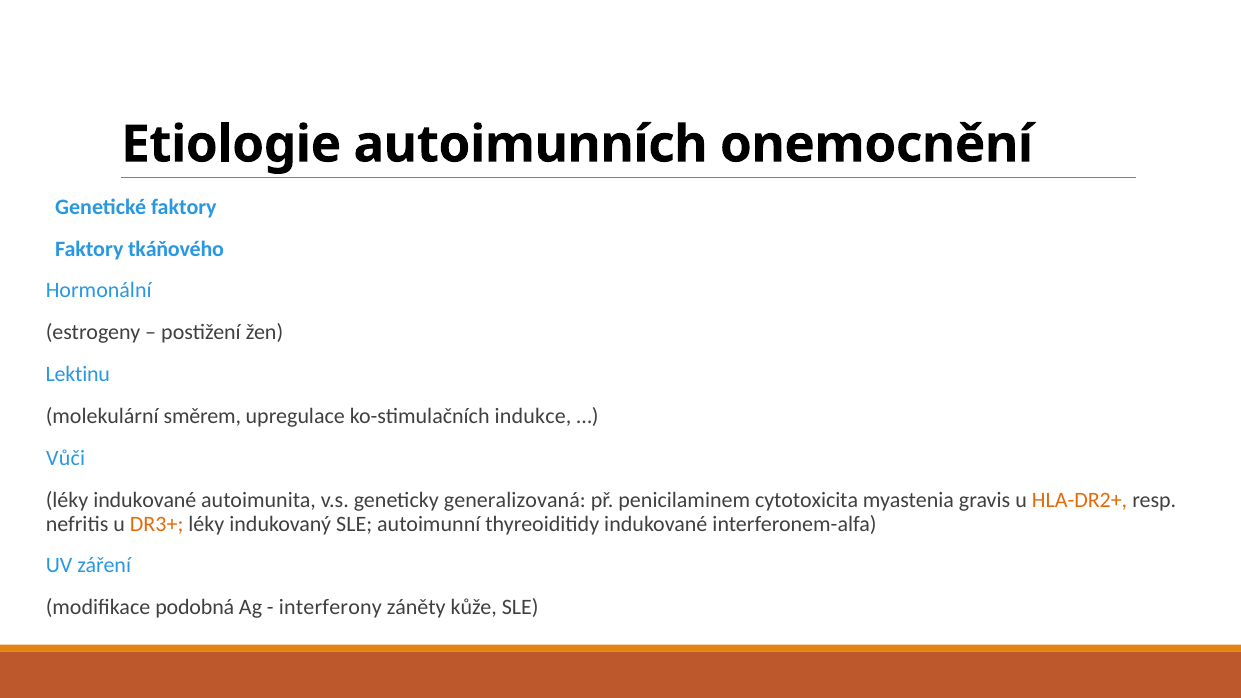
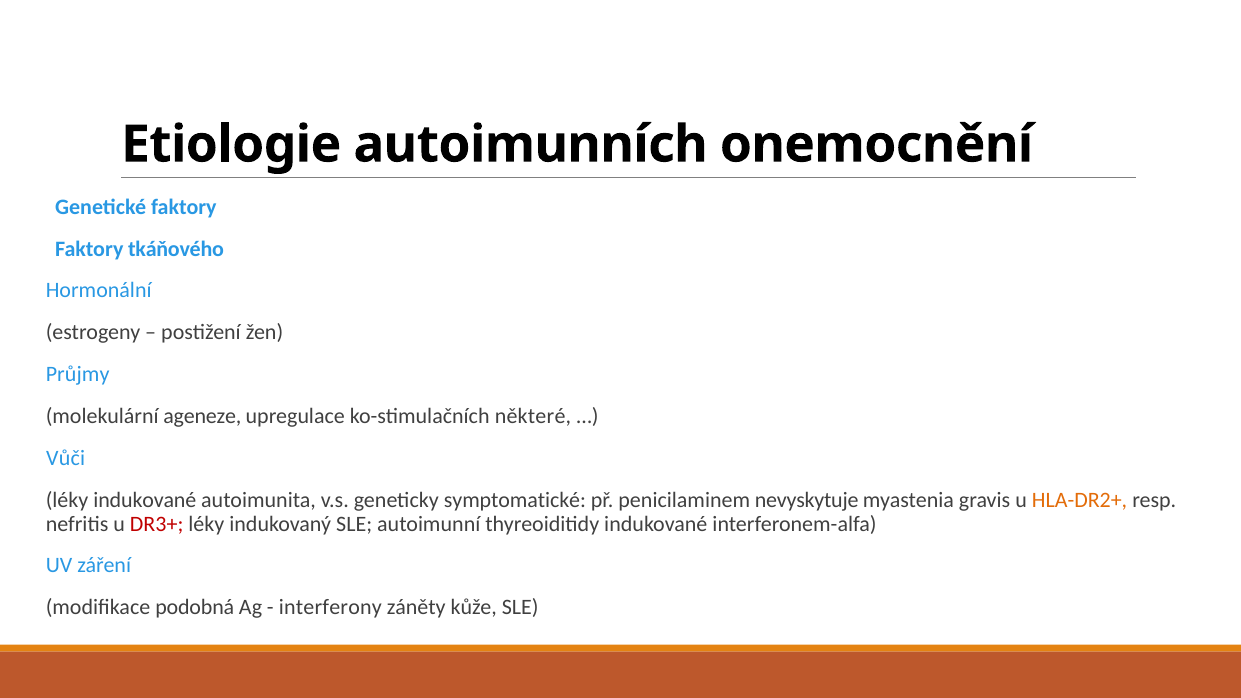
Lektinu: Lektinu -> Průjmy (78, 374)
směrem: směrem -> ageneze (202, 416)
indukce: indukce -> některé (533, 416)
generalizovaná: generalizovaná -> symptomatické (515, 500)
cytotoxicita: cytotoxicita -> nevyskytuje (807, 500)
DR3+ colour: orange -> red (157, 524)
